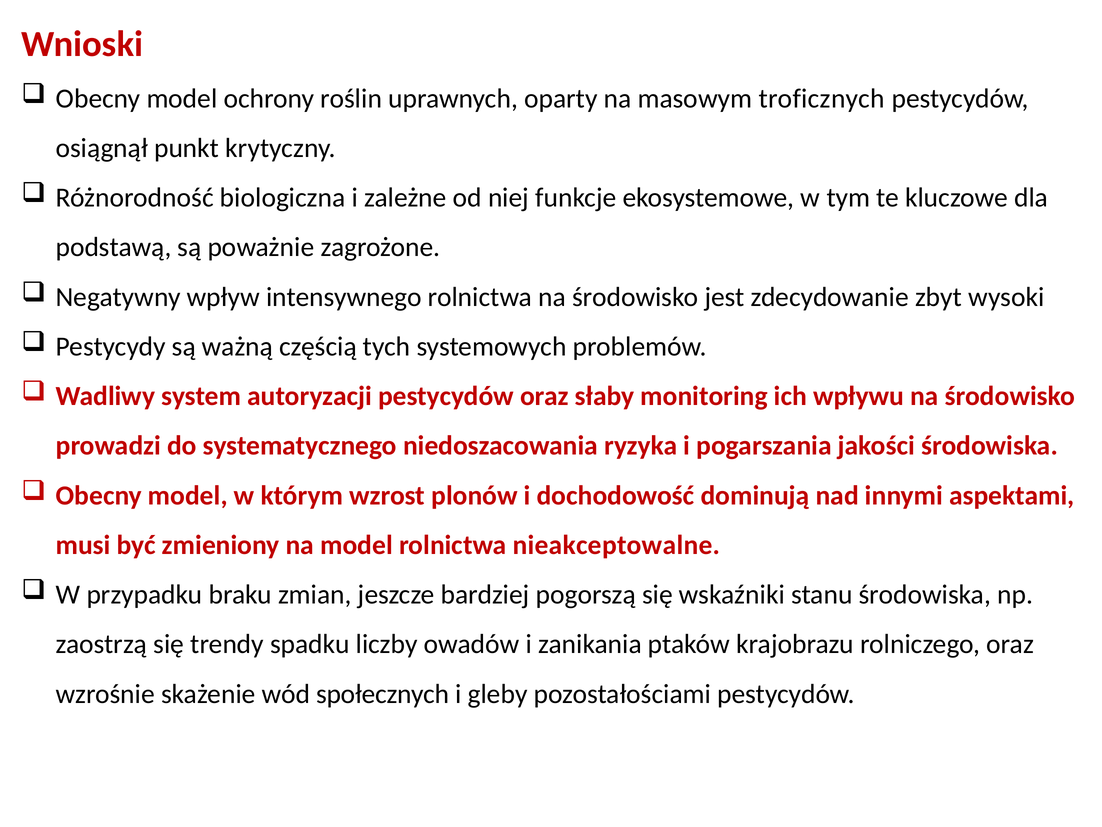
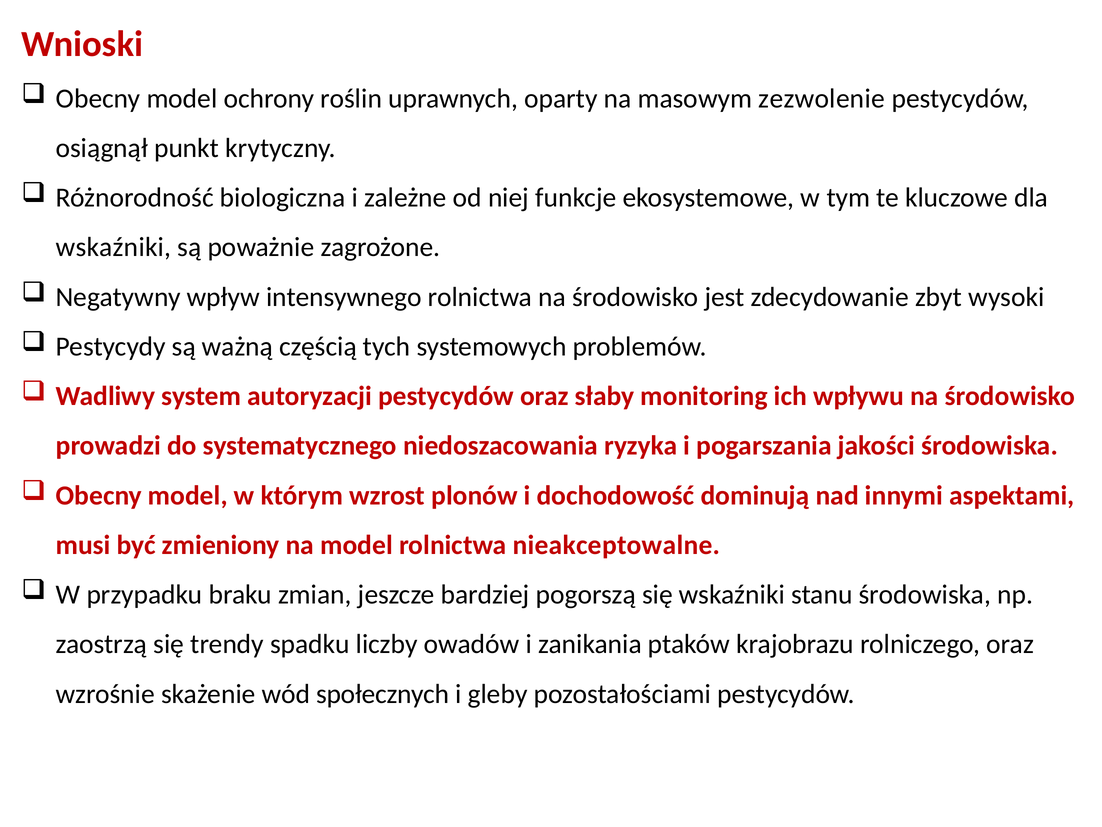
troficznych: troficznych -> zezwolenie (822, 98)
podstawą: podstawą -> wskaźniki (113, 247)
